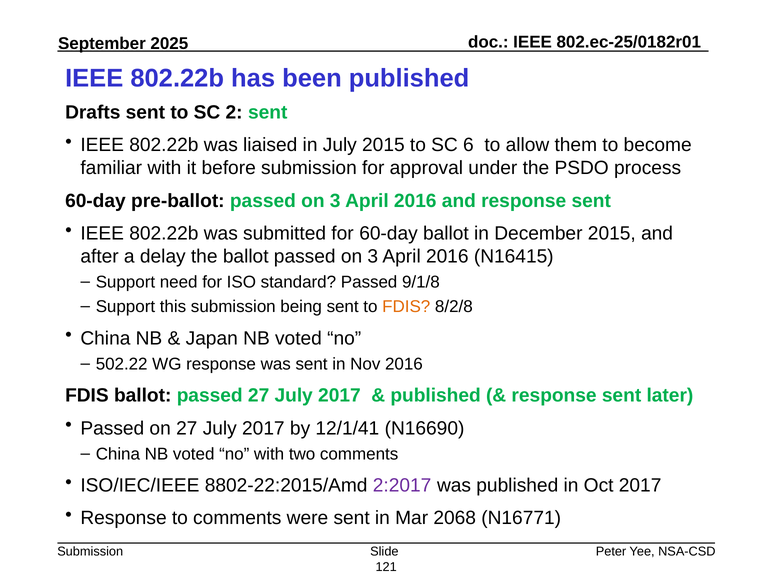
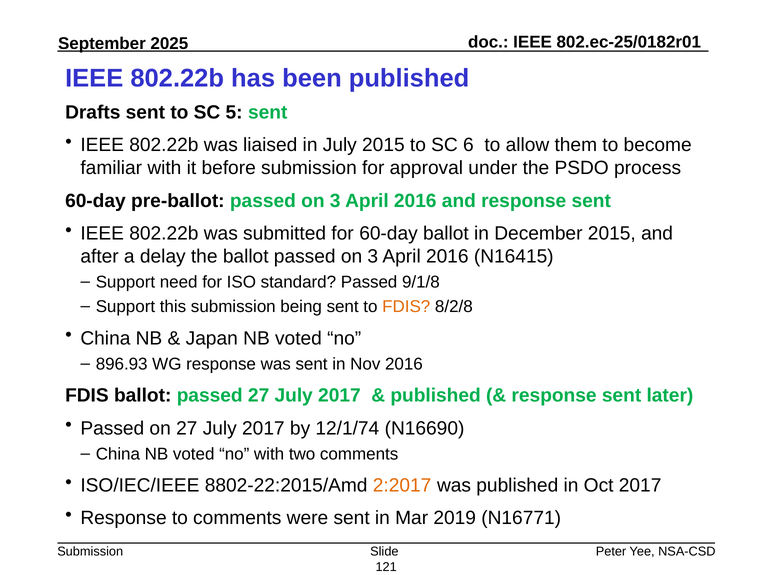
2: 2 -> 5 (234, 112)
502.22: 502.22 -> 896.93 (122, 364)
12/1/41: 12/1/41 -> 12/1/74 (347, 428)
2:2017 colour: purple -> orange (402, 485)
2068: 2068 -> 2019 (455, 518)
